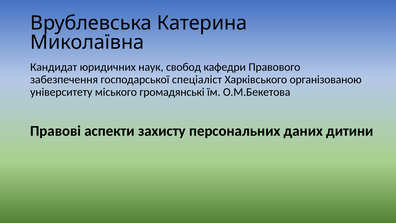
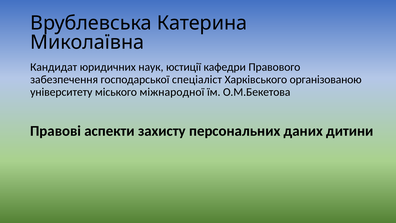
свобод: свобод -> юстиції (184, 67)
громадянські: громадянські -> міжнародної (172, 92)
